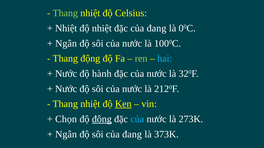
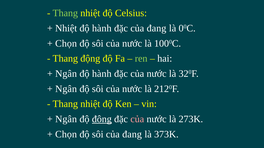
Nhiệt độ nhiệt: nhiệt -> hành (102, 28)
Ngân: Ngân -> Chọn (66, 44)
hai colour: light blue -> white (165, 59)
Nước: Nước -> Ngân (66, 74)
Nước: Nước -> Ngân (66, 89)
Ken underline: present -> none (123, 104)
Chọn: Chọn -> Ngân (66, 119)
của colour: light blue -> pink (137, 119)
Ngân: Ngân -> Chọn (66, 135)
